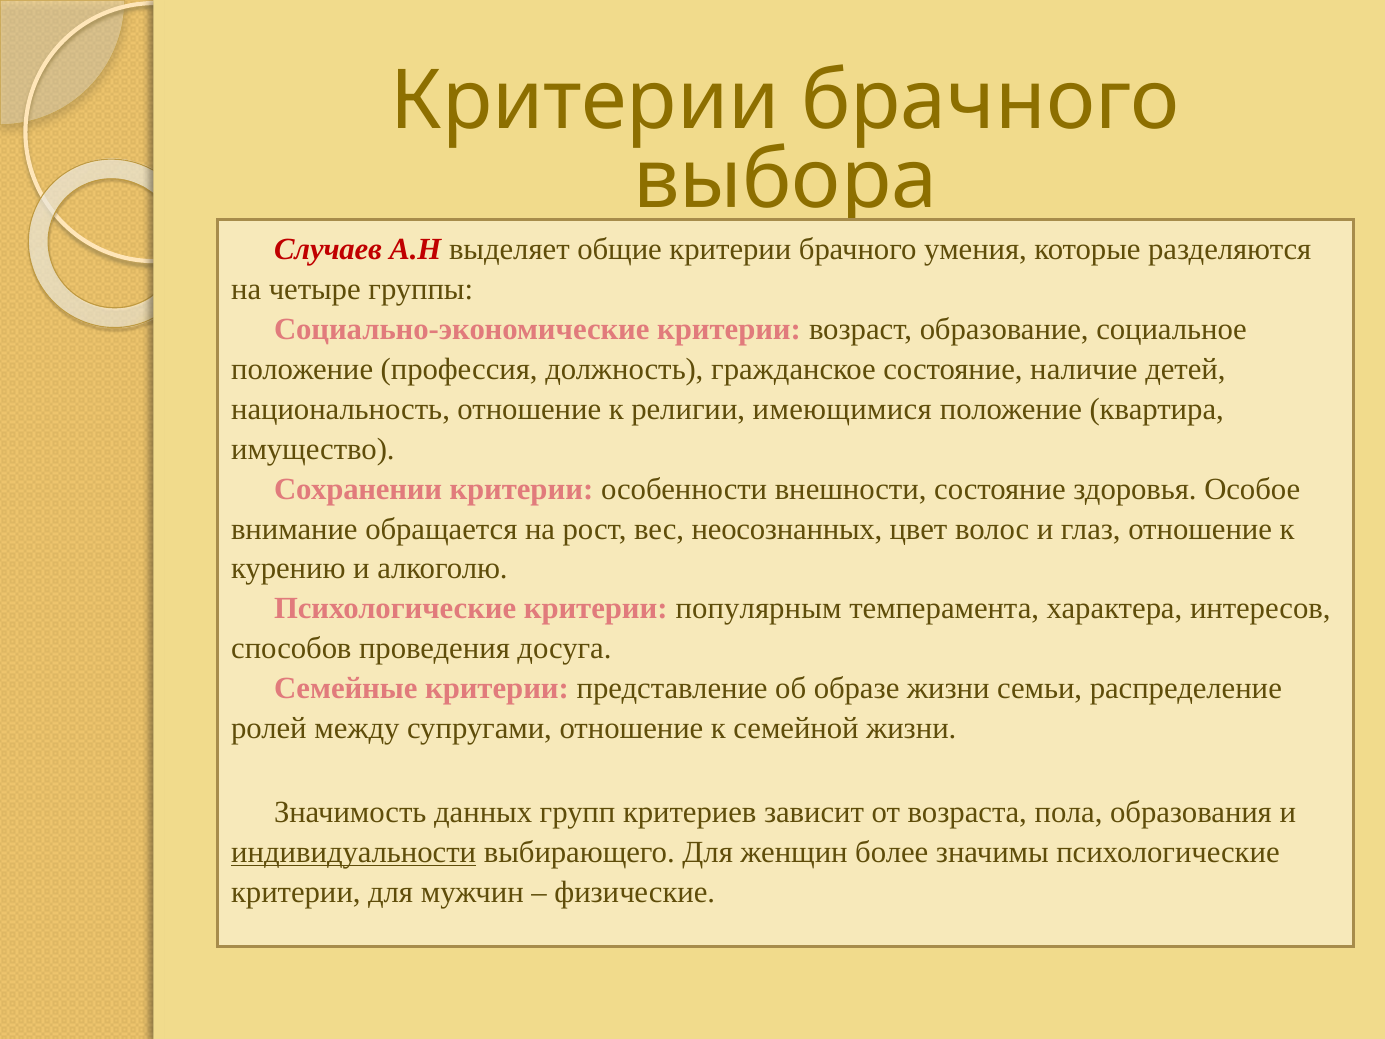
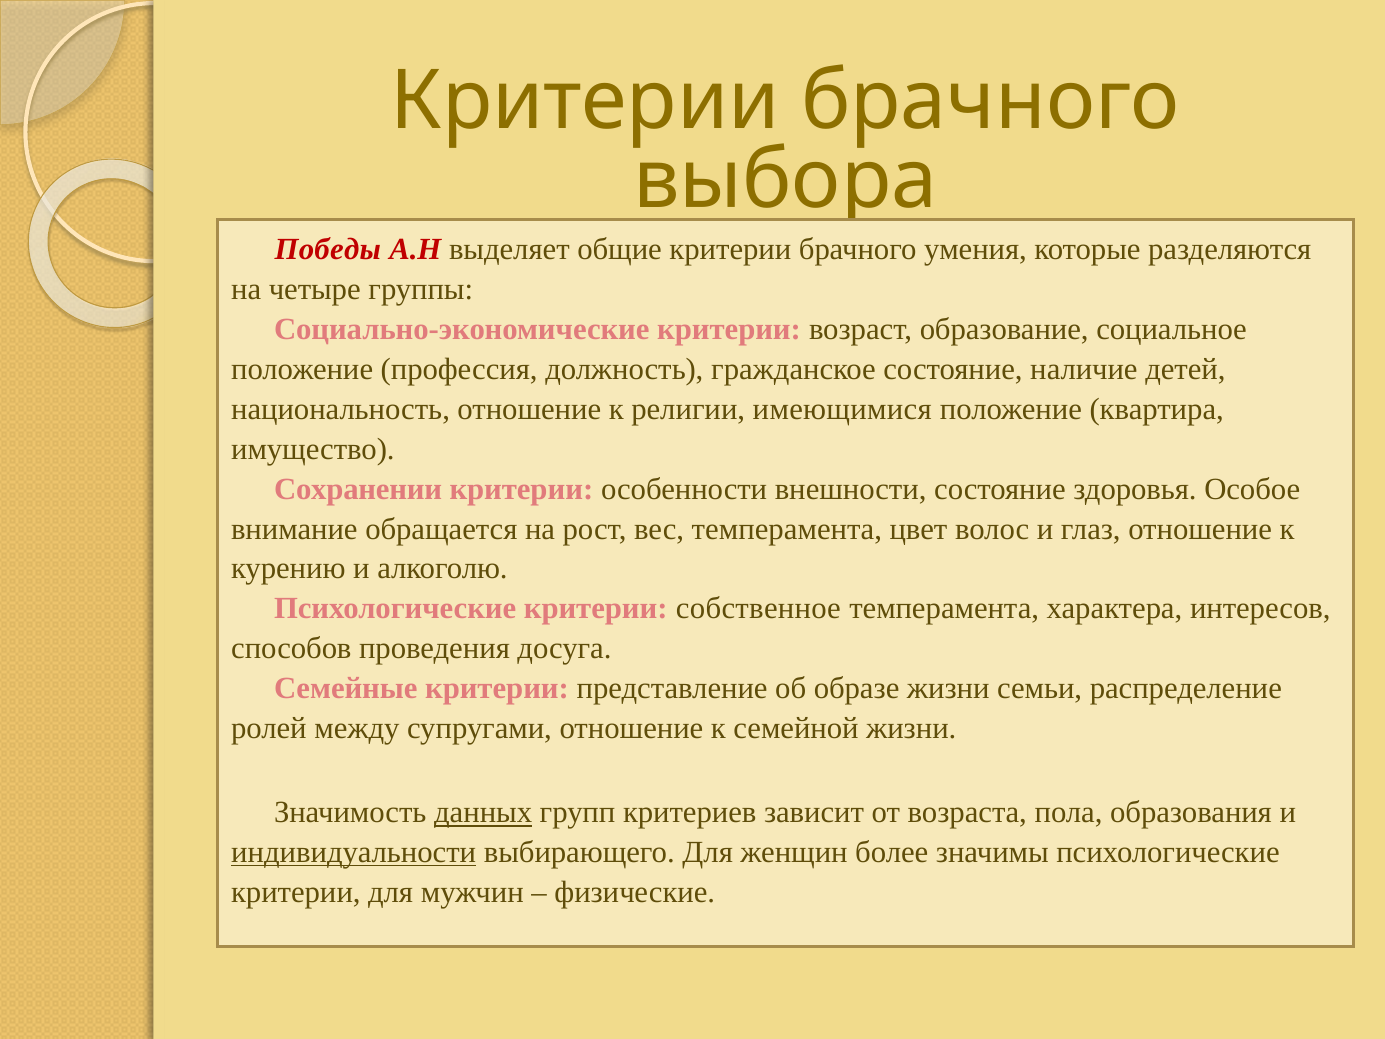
Случаев: Случаев -> Победы (328, 250)
вес неосознанных: неосознанных -> темперамента (787, 529)
популярным: популярным -> собственное (758, 609)
данных underline: none -> present (483, 812)
